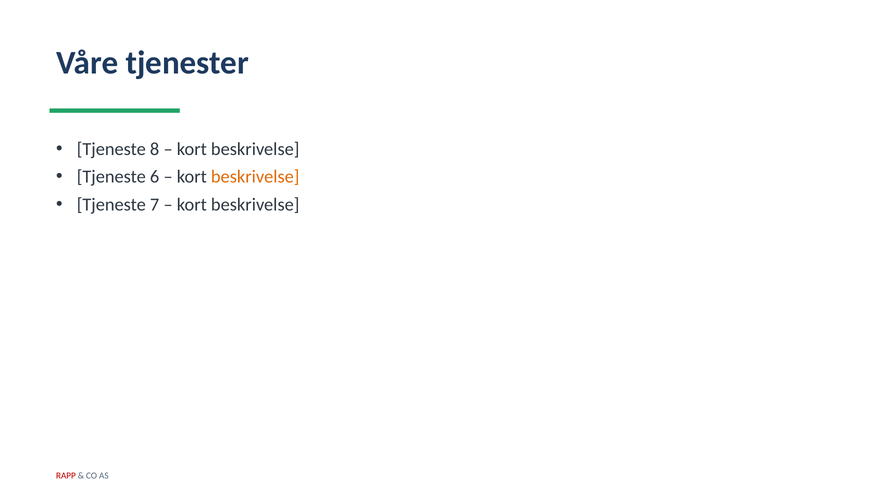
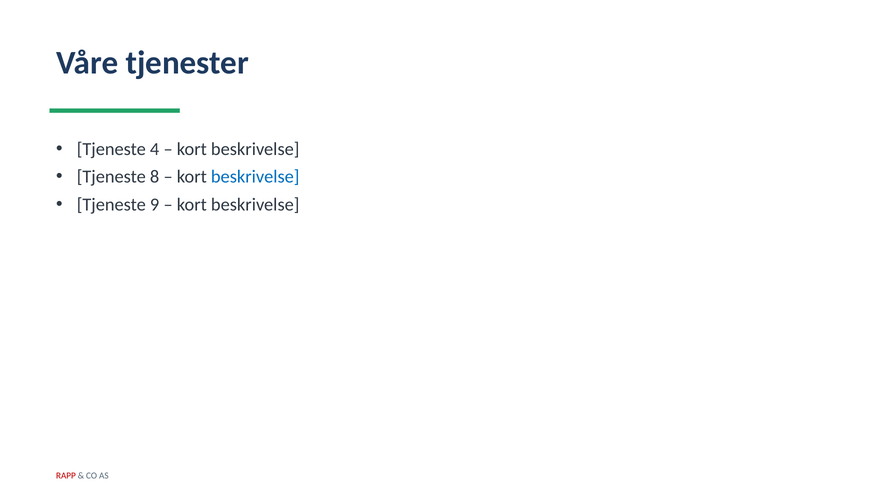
8: 8 -> 4 (155, 149)
6: 6 -> 8 (155, 177)
beskrivelse colour: orange -> blue (255, 177)
7: 7 -> 9 (155, 205)
